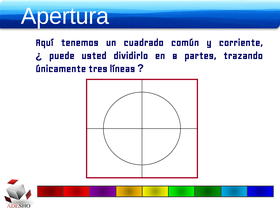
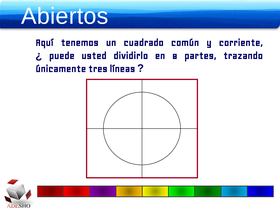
Apertura: Apertura -> Abiertos (65, 16)
